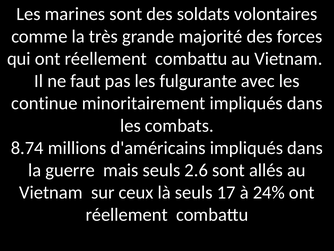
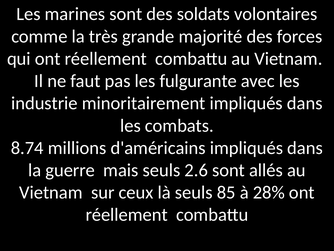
continue: continue -> industrie (44, 103)
17: 17 -> 85 (226, 192)
24%: 24% -> 28% (269, 192)
